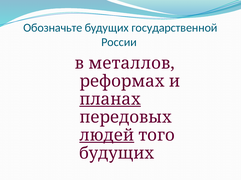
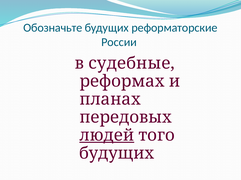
государственной: государственной -> реформаторские (174, 28)
металлов: металлов -> судебные (132, 63)
планах underline: present -> none (110, 100)
